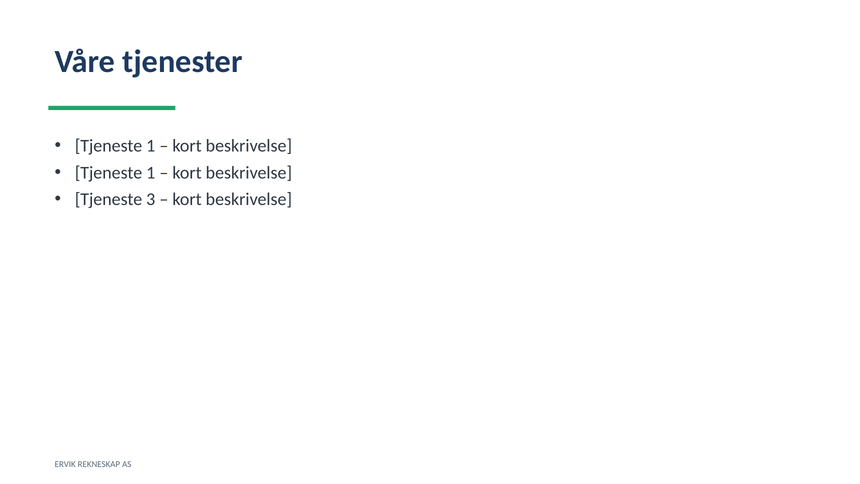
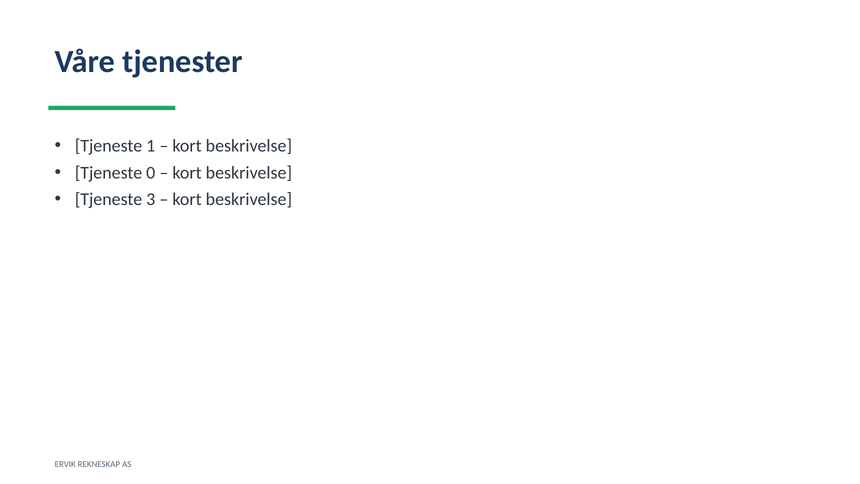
1: 1 -> 0 (151, 173)
